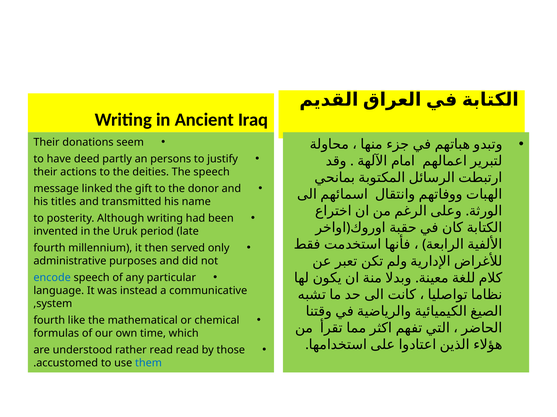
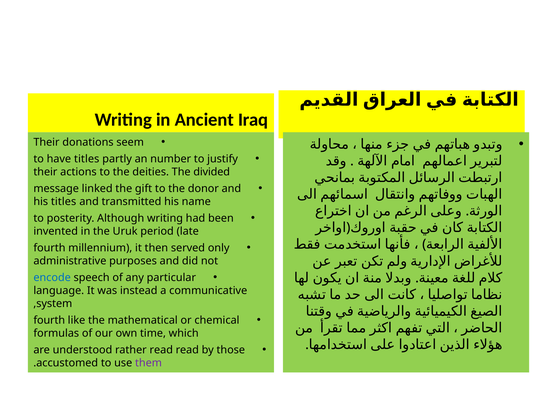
have deed: deed -> titles (87, 159)
persons: persons -> number (171, 159)
The speech: speech -> divided (212, 172)
them colour: blue -> purple (148, 364)
